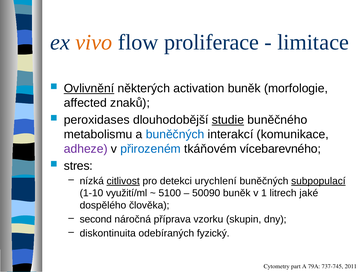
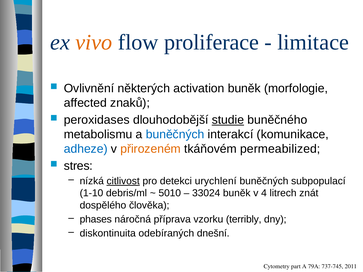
Ovlivnění underline: present -> none (89, 89)
adheze colour: purple -> blue (86, 149)
přirozeném colour: blue -> orange (151, 149)
vícebarevného: vícebarevného -> permeabilized (280, 149)
subpopulací underline: present -> none (318, 181)
využití/ml: využití/ml -> debris/ml (127, 193)
5100: 5100 -> 5010 (170, 193)
50090: 50090 -> 33024 (206, 193)
1: 1 -> 4 (264, 193)
jaké: jaké -> znát (309, 193)
second: second -> phases (96, 220)
skupin: skupin -> terribly (244, 220)
fyzický: fyzický -> dnešní (213, 234)
